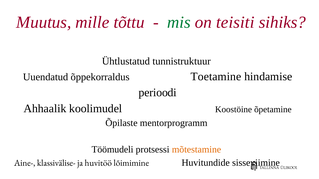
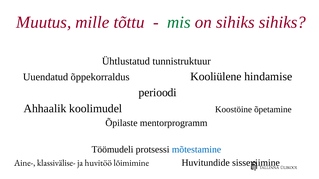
on teisiti: teisiti -> sihiks (235, 22)
Toetamine: Toetamine -> Kooliülene (216, 77)
mõtestamine colour: orange -> blue (196, 150)
